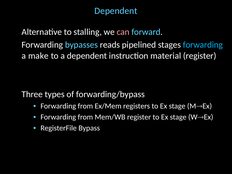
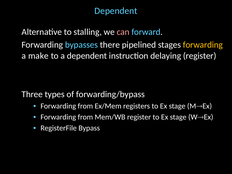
reads: reads -> there (110, 45)
forwarding colour: light blue -> yellow (203, 45)
material: material -> delaying (166, 56)
